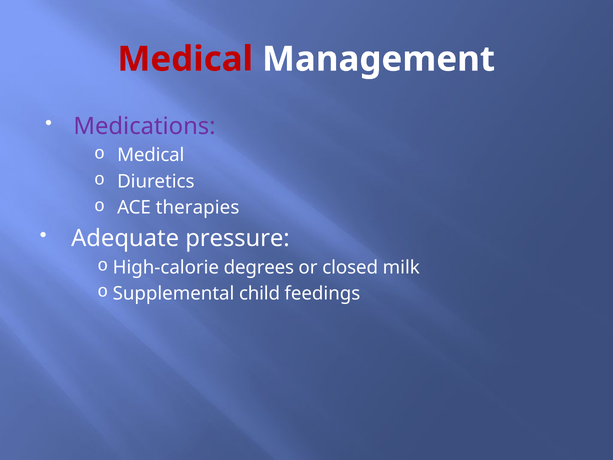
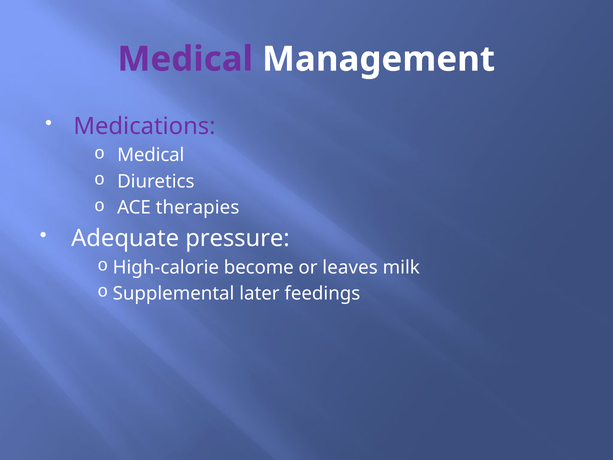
Medical colour: red -> purple (185, 59)
degrees: degrees -> become (259, 267)
closed: closed -> leaves (350, 267)
child: child -> later (259, 293)
